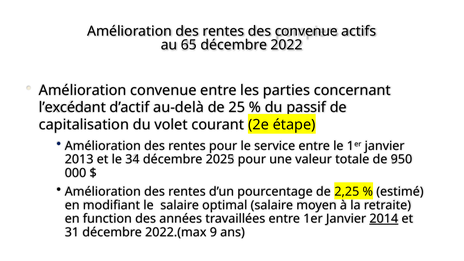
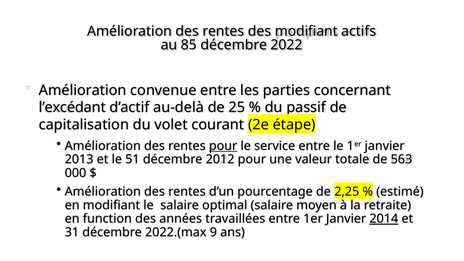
des convenue: convenue -> modifiant (306, 31)
65: 65 -> 85 (189, 45)
pour underline: none -> present (223, 146)
34: 34 -> 51 (132, 159)
2025: 2025 -> 2012 (220, 159)
950: 950 -> 563 (401, 159)
